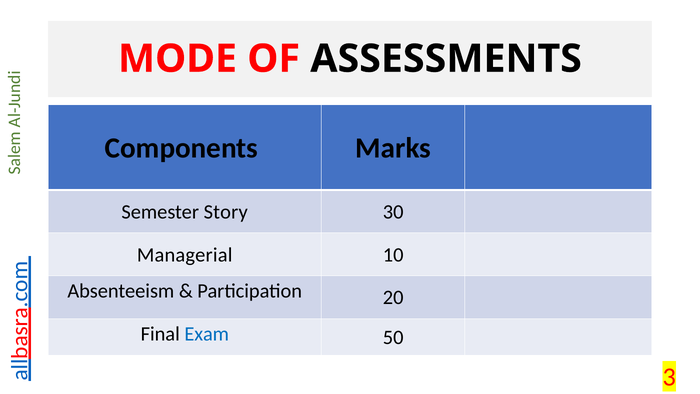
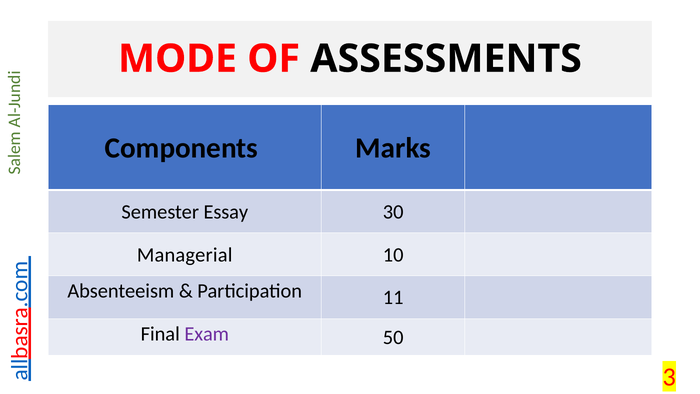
Story: Story -> Essay (226, 212)
20: 20 -> 11 (393, 297)
Exam colour: blue -> purple (207, 334)
